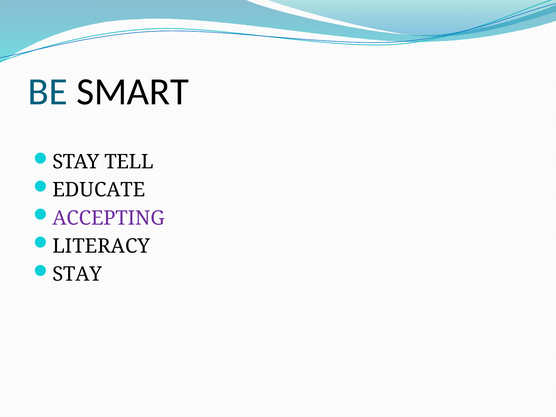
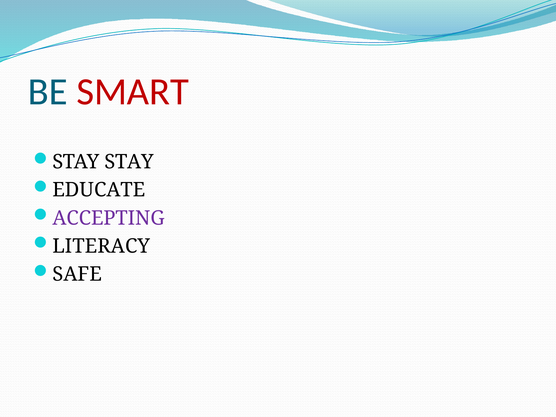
SMART colour: black -> red (133, 92)
STAY TELL: TELL -> STAY (129, 162)
STAY: STAY -> SAFE (77, 274)
